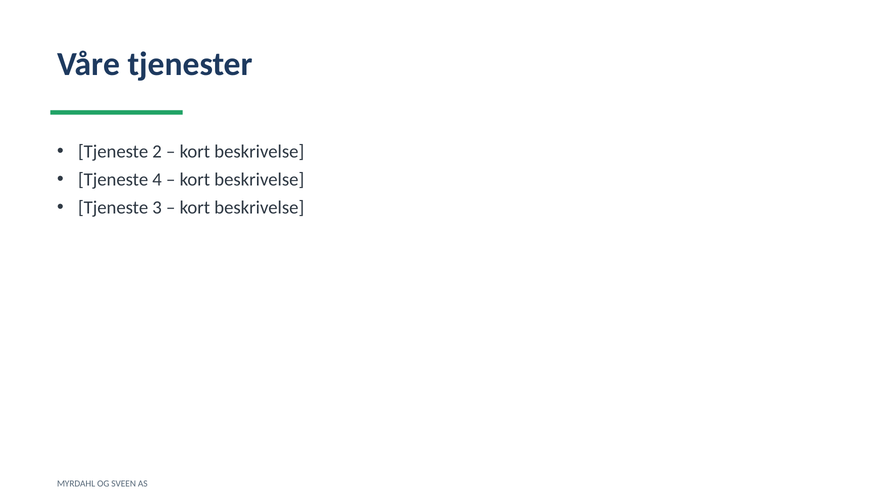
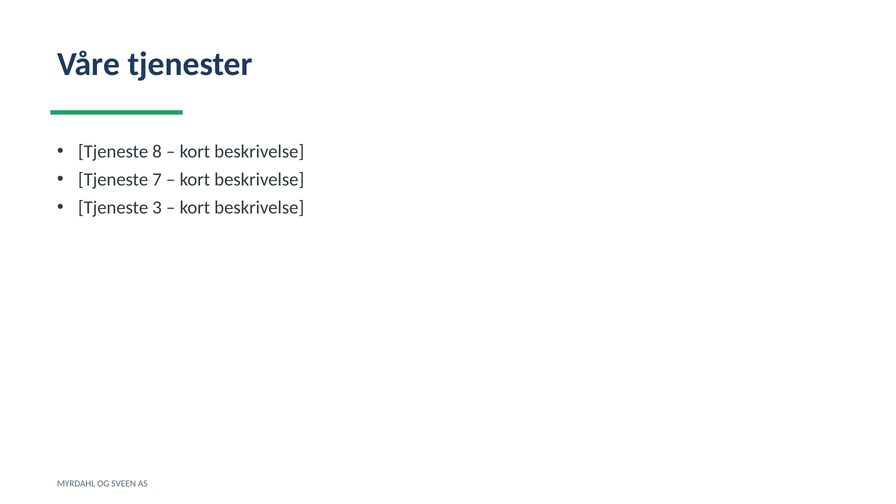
2: 2 -> 8 (157, 152)
4: 4 -> 7 (157, 180)
